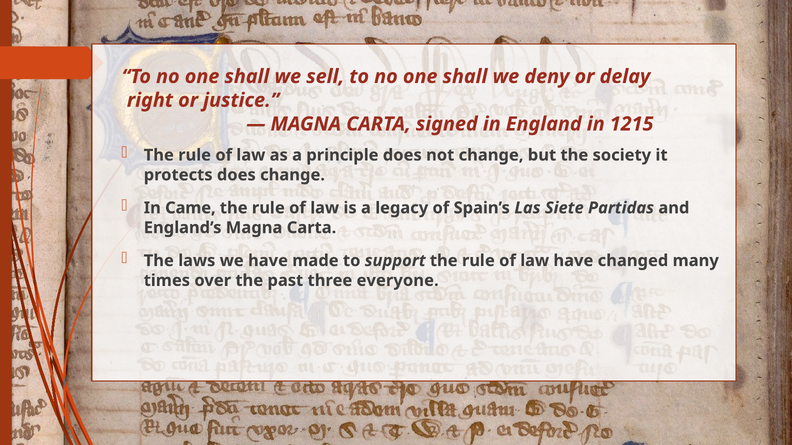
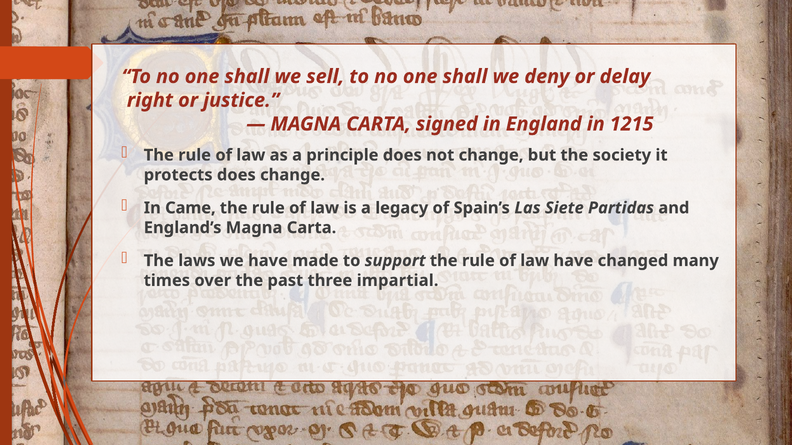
everyone: everyone -> impartial (398, 281)
